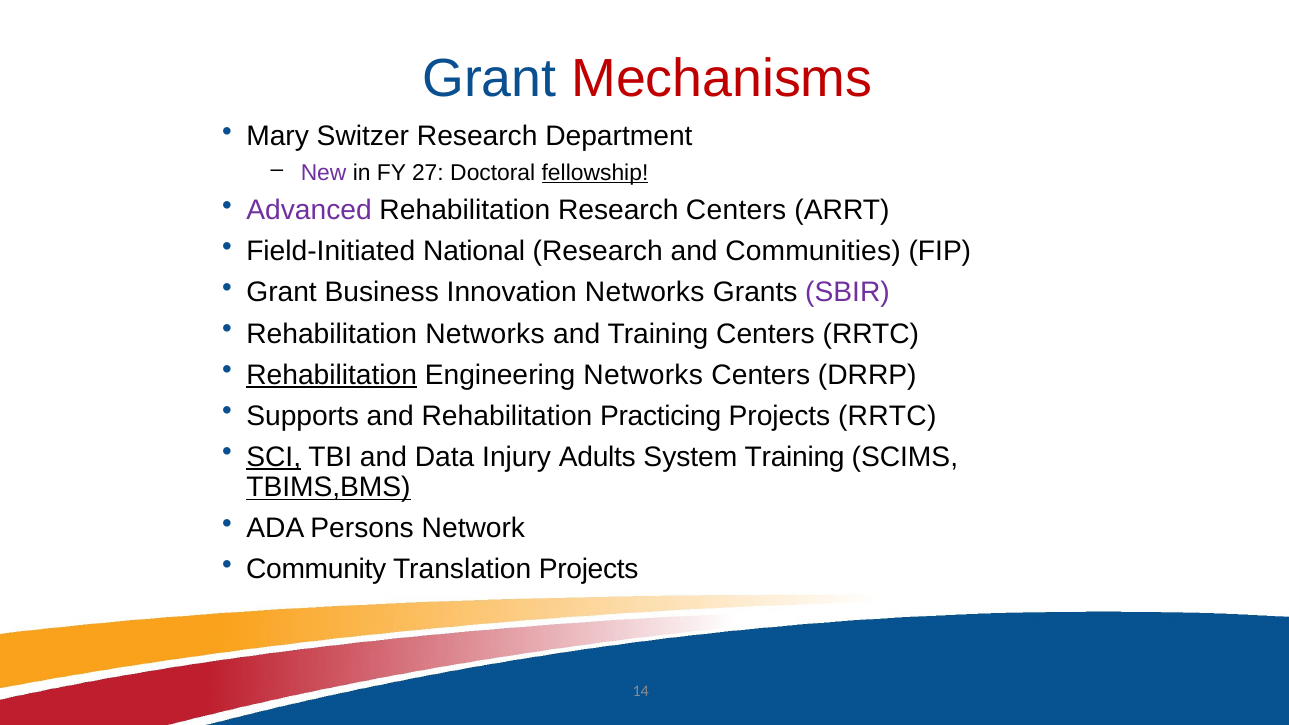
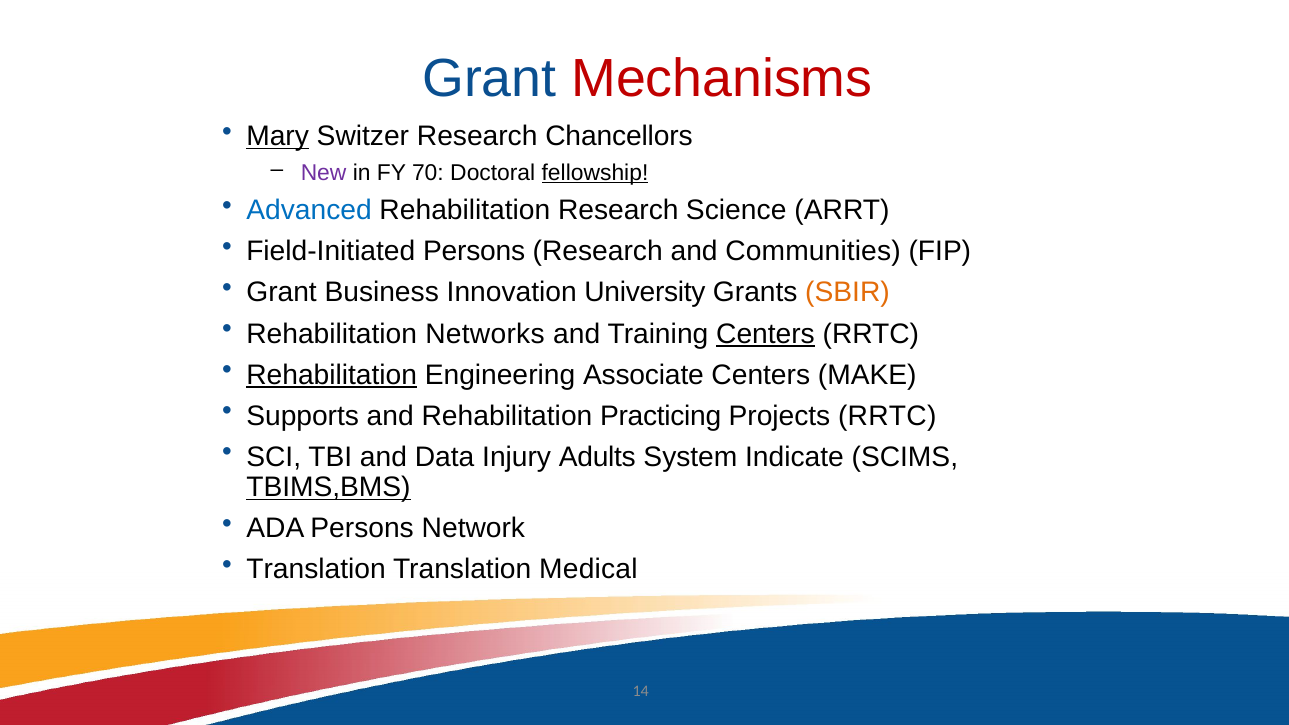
Mary underline: none -> present (278, 136)
Department: Department -> Chancellors (619, 136)
27: 27 -> 70 (428, 173)
Advanced colour: purple -> blue (309, 211)
Research Centers: Centers -> Science (736, 211)
Field-Initiated National: National -> Persons (474, 252)
Innovation Networks: Networks -> University (645, 293)
SBIR colour: purple -> orange (848, 293)
Centers underline: none -> present (765, 334)
Engineering Networks: Networks -> Associate (643, 375)
DRRP: DRRP -> MAKE (867, 375)
SCI underline: present -> none (274, 457)
System Training: Training -> Indicate (795, 457)
Community: Community -> Translation (316, 569)
Translation Projects: Projects -> Medical (588, 569)
